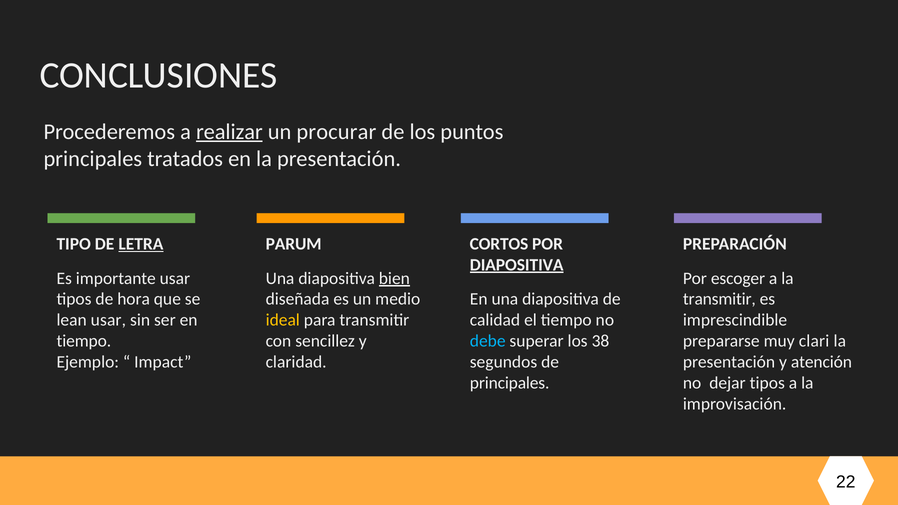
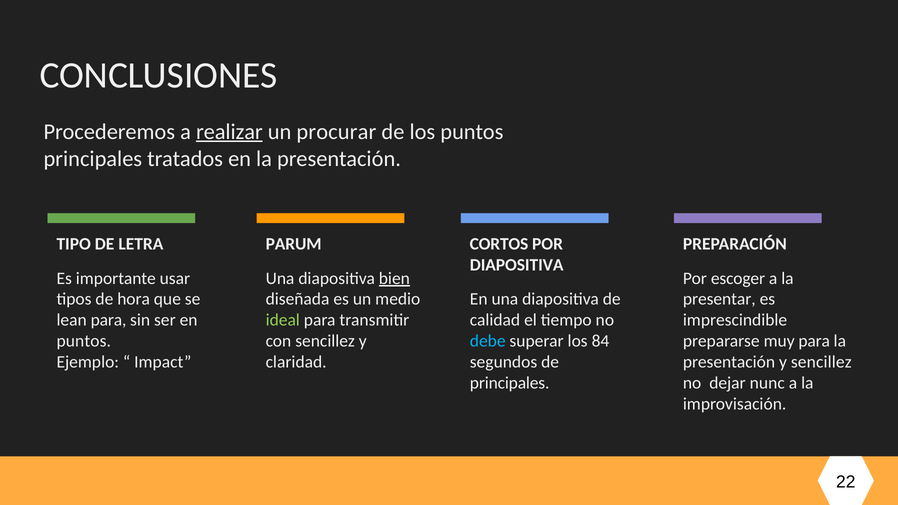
LETRA underline: present -> none (141, 244)
DIAPOSITIVA underline: present -> none (517, 265)
transmitir: transmitir -> presentar (719, 299)
lean usar: usar -> para (109, 320)
ideal colour: yellow -> light green (283, 320)
tiempo: tiempo -> puntos (84, 341)
38: 38 -> 84 (600, 341)
muy clari: clari -> para (814, 341)
y atención: atención -> sencillez (821, 362)
dejar tipos: tipos -> nunc (767, 383)
